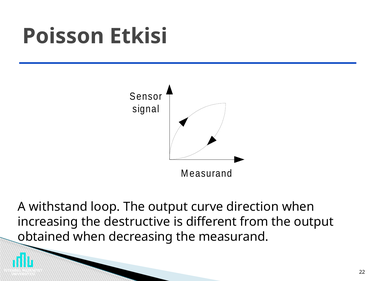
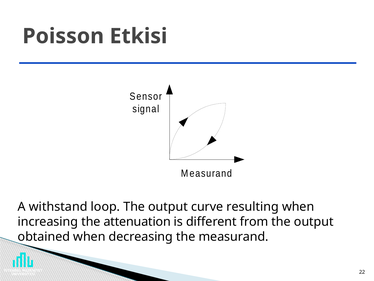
direction: direction -> resulting (253, 206)
destructive: destructive -> attenuation (137, 221)
